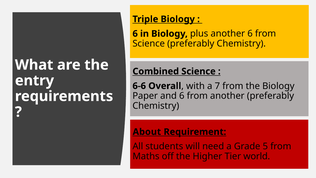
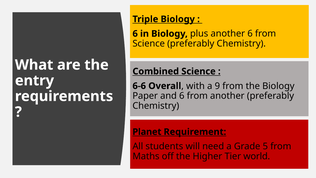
7: 7 -> 9 (217, 86)
About: About -> Planet (147, 132)
